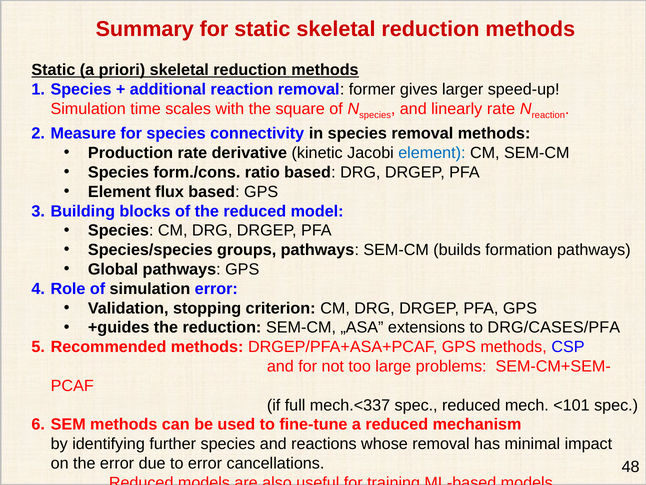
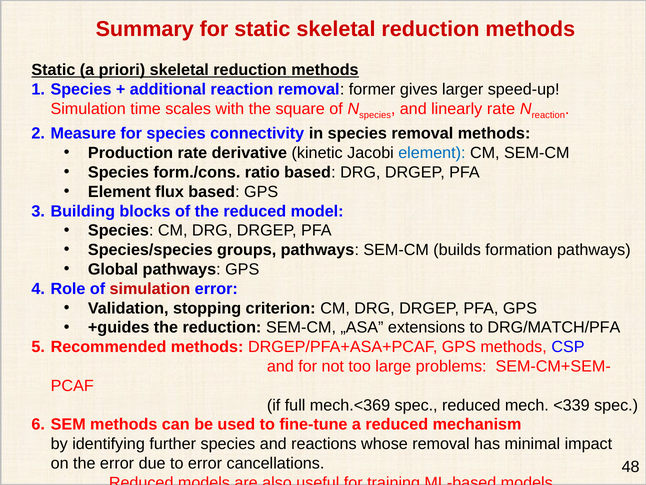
simulation colour: black -> red (150, 288)
DRG/CASES/PFA: DRG/CASES/PFA -> DRG/MATCH/PFA (554, 327)
mech.<337: mech.<337 -> mech.<369 (350, 405)
<101: <101 -> <339 (571, 405)
